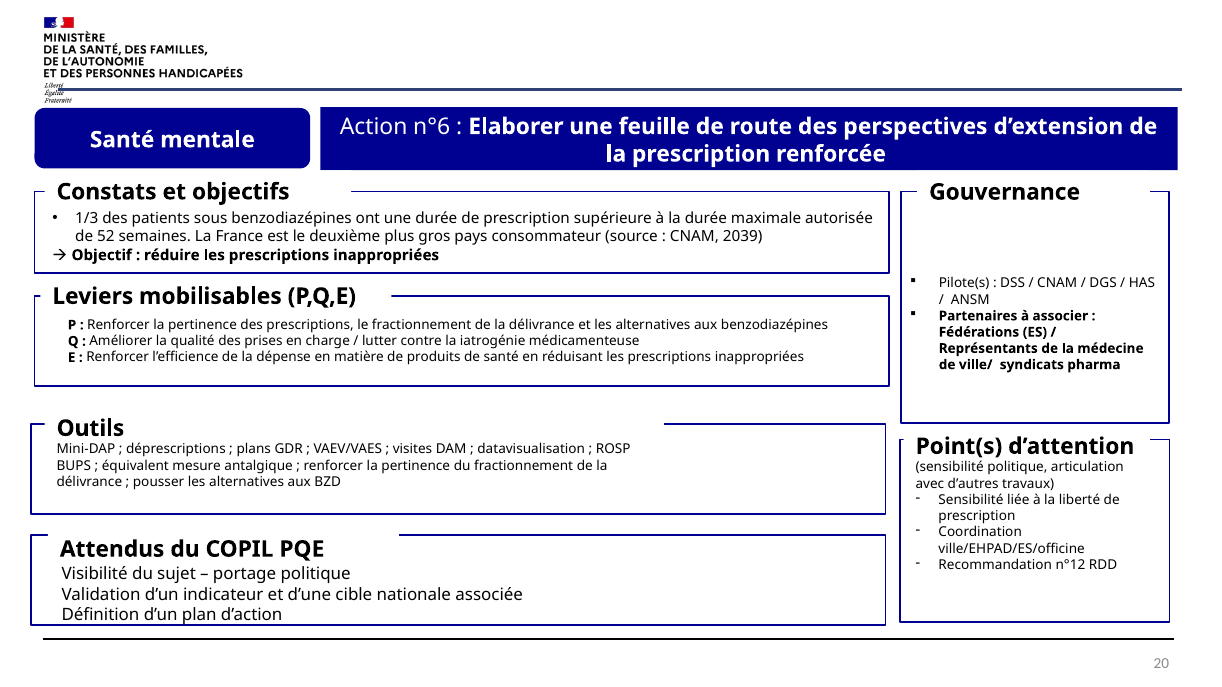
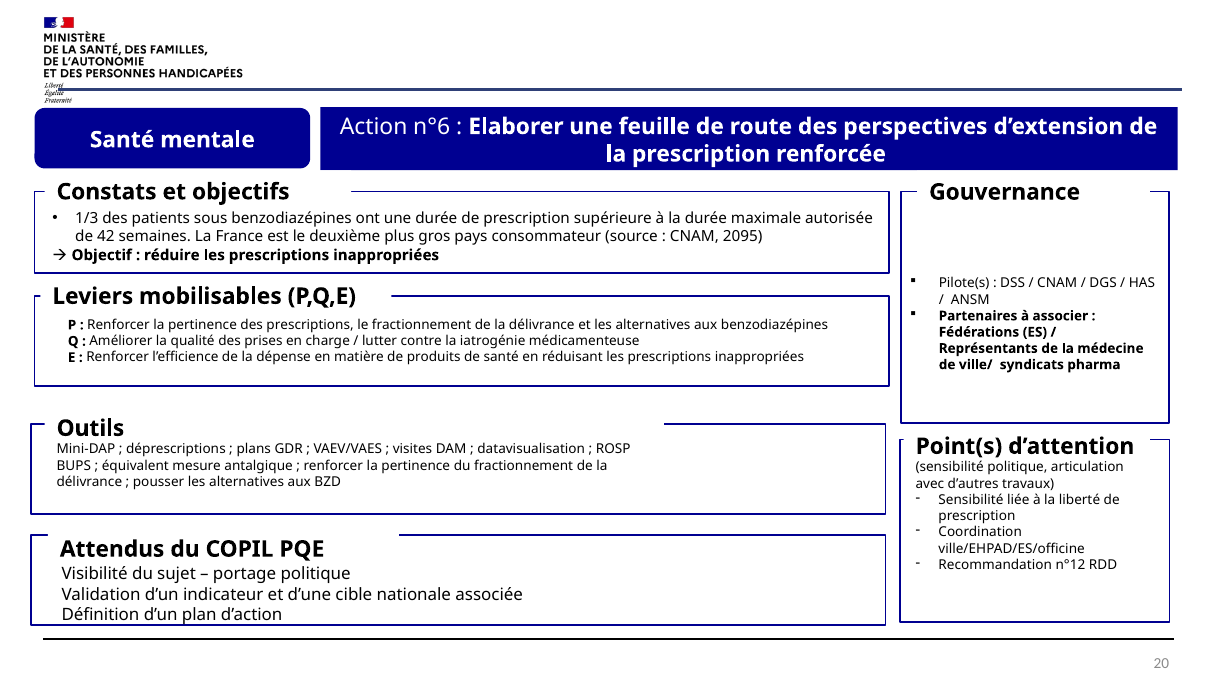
52: 52 -> 42 (106, 237)
2039: 2039 -> 2095 (743, 237)
